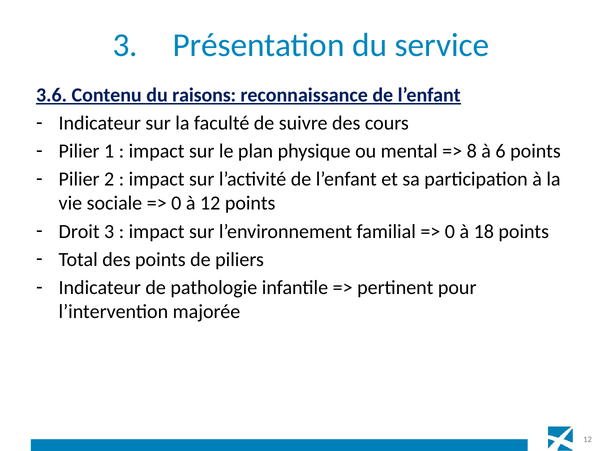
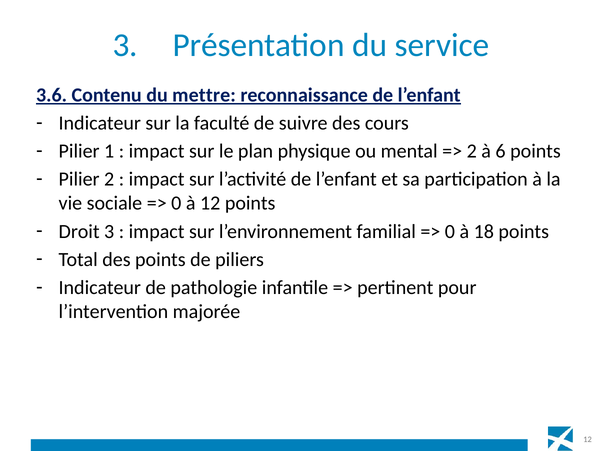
raisons: raisons -> mettre (204, 95)
8: 8 -> 2 (472, 151)
